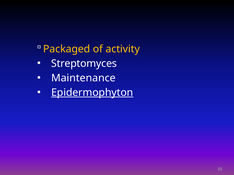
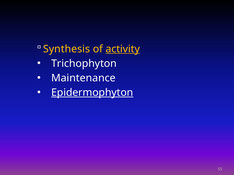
Packaged: Packaged -> Synthesis (67, 49)
activity underline: none -> present (123, 49)
Streptomyces: Streptomyces -> Trichophyton (84, 64)
